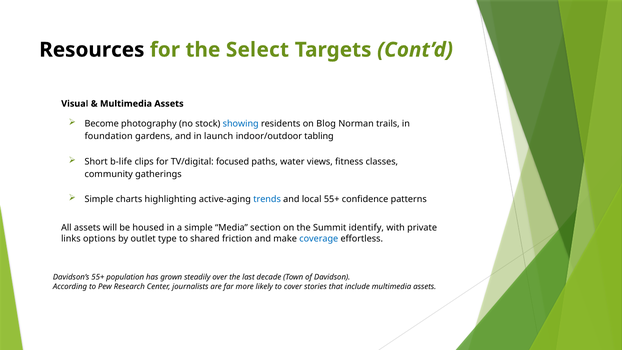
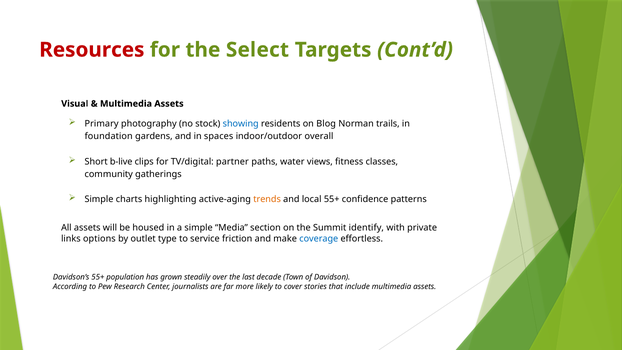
Resources colour: black -> red (92, 50)
Become: Become -> Primary (102, 124)
launch: launch -> spaces (219, 136)
tabling: tabling -> overall (319, 136)
b-life: b-life -> b-live (121, 161)
focused: focused -> partner (232, 161)
trends colour: blue -> orange (267, 199)
shared: shared -> service (205, 239)
